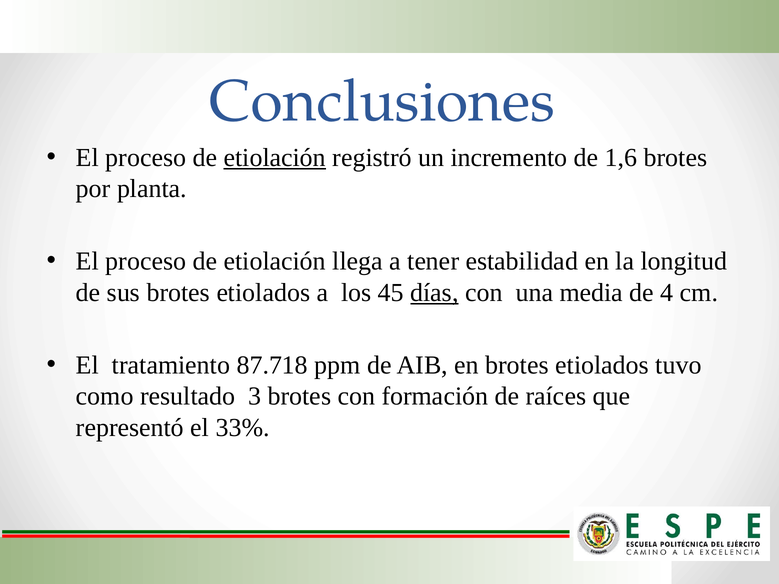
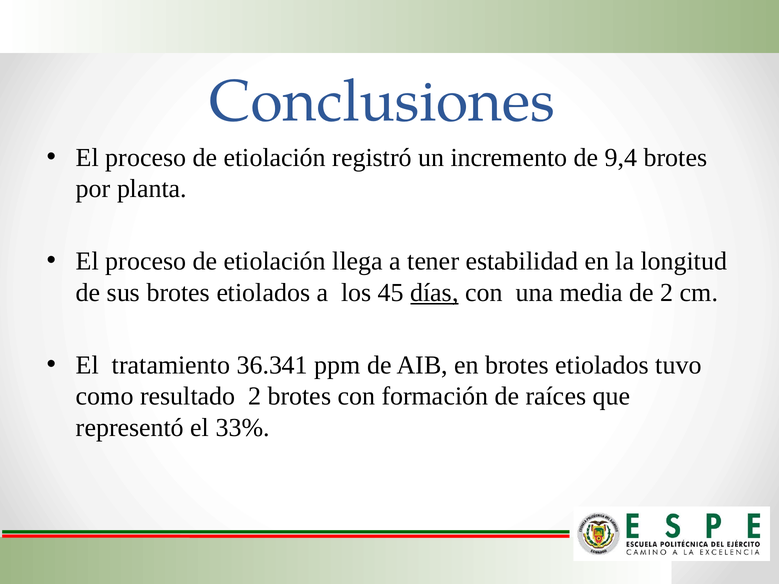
etiolación underline: present -> none (275, 158)
1,6: 1,6 -> 9,4 (621, 158)
de 4: 4 -> 2 (667, 293)
87.718: 87.718 -> 36.341 (272, 365)
resultado 3: 3 -> 2 (255, 396)
